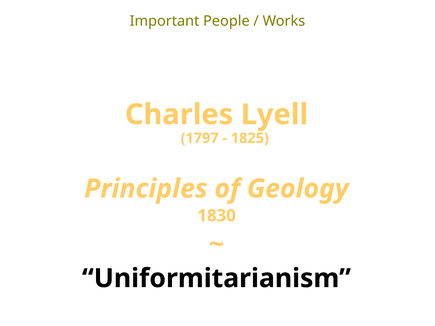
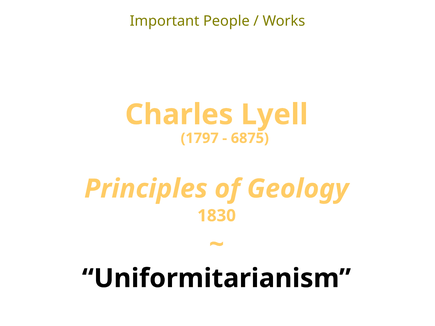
1825: 1825 -> 6875 (250, 138)
